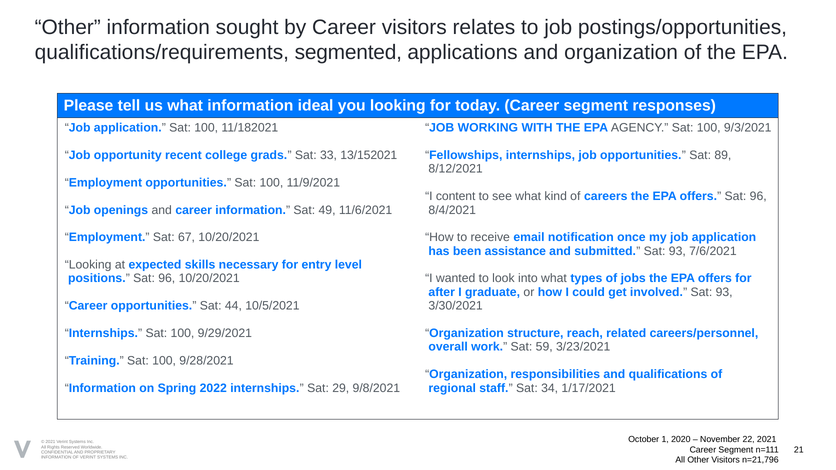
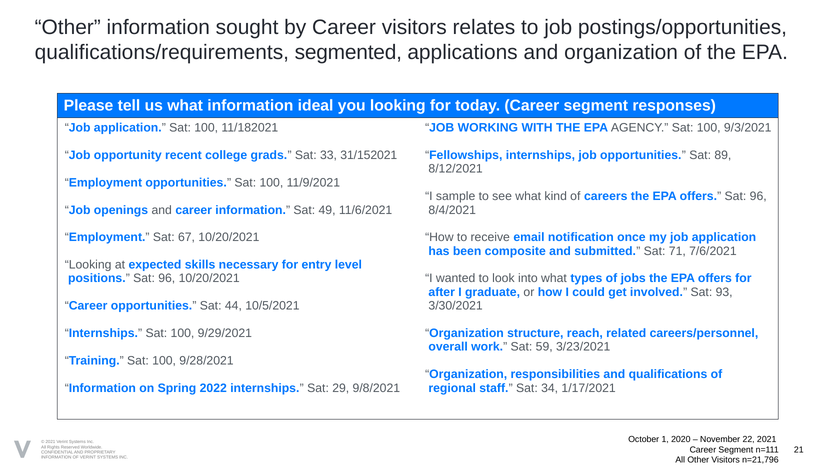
13/152021: 13/152021 -> 31/152021 (369, 155)
content: content -> sample (456, 196)
assistance: assistance -> composite (515, 251)
submitted Sat 93: 93 -> 71 (677, 251)
